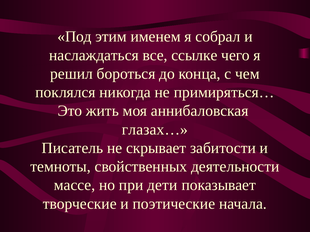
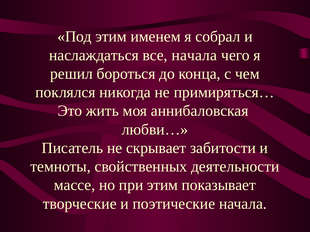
все ссылке: ссылке -> начала (194, 55)
глазах…: глазах… -> любви… (155, 130)
при дети: дети -> этим (162, 185)
